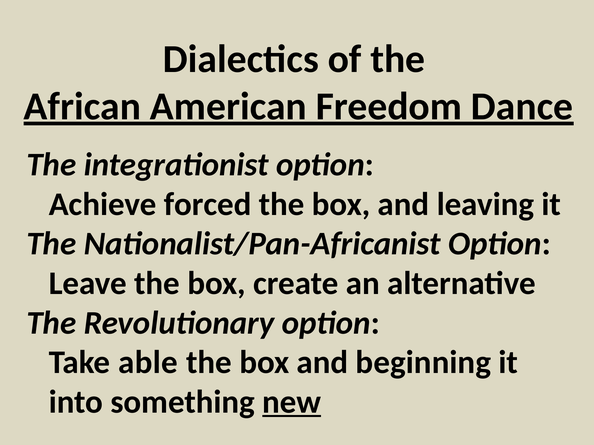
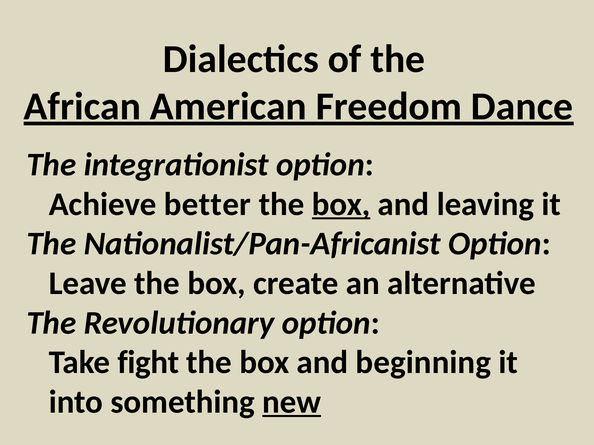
forced: forced -> better (207, 204)
box underline: none -> present (341, 204)
able: able -> fight (148, 363)
